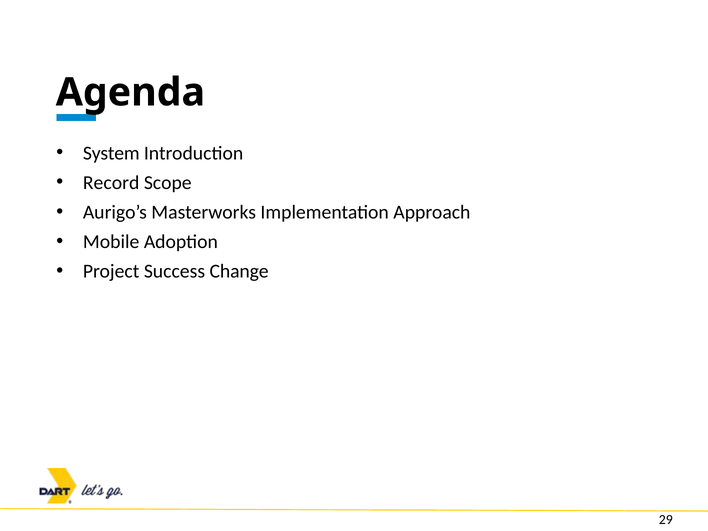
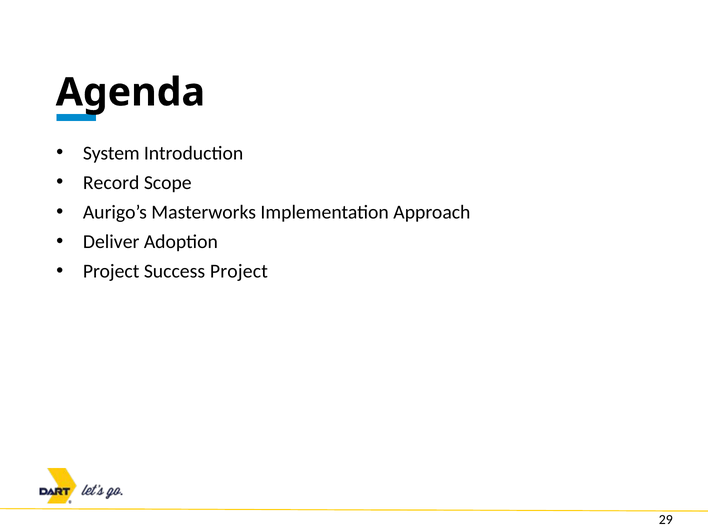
Mobile: Mobile -> Deliver (111, 242)
Success Change: Change -> Project (239, 271)
